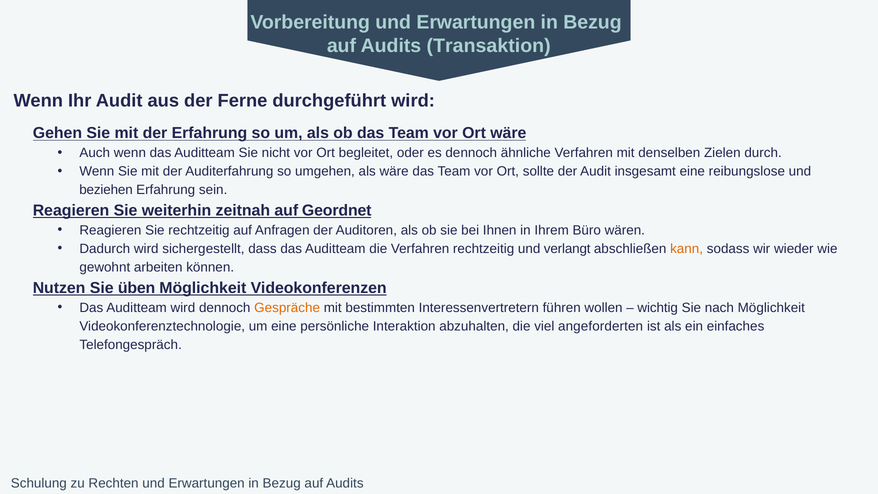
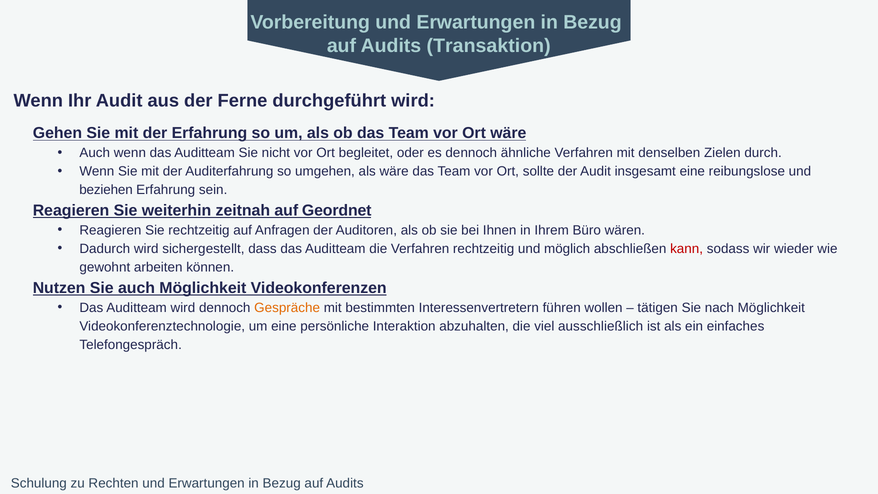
verlangt: verlangt -> möglich (567, 249)
kann colour: orange -> red (687, 249)
Sie üben: üben -> auch (137, 288)
wichtig: wichtig -> tätigen (658, 308)
angeforderten: angeforderten -> ausschließlich (601, 326)
